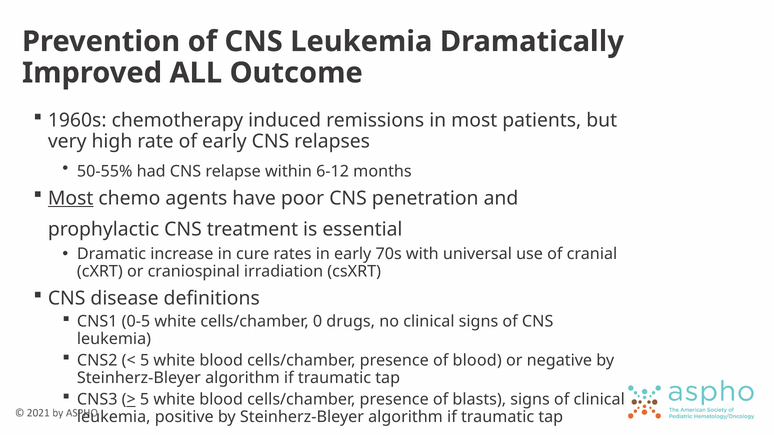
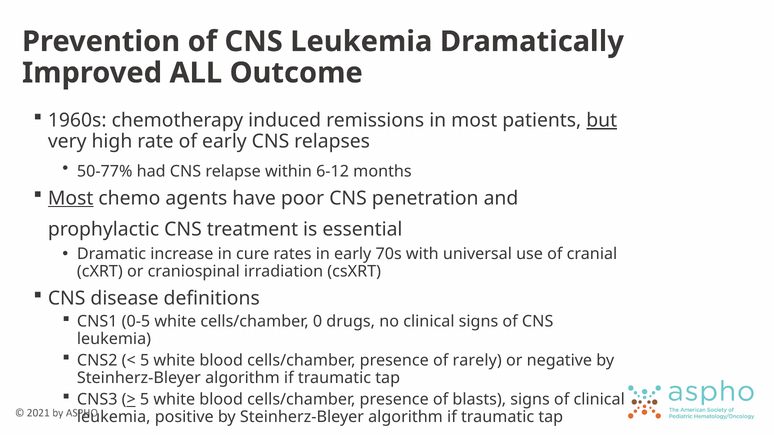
but underline: none -> present (602, 121)
50-55%: 50-55% -> 50-77% (105, 172)
of blood: blood -> rarely (477, 361)
